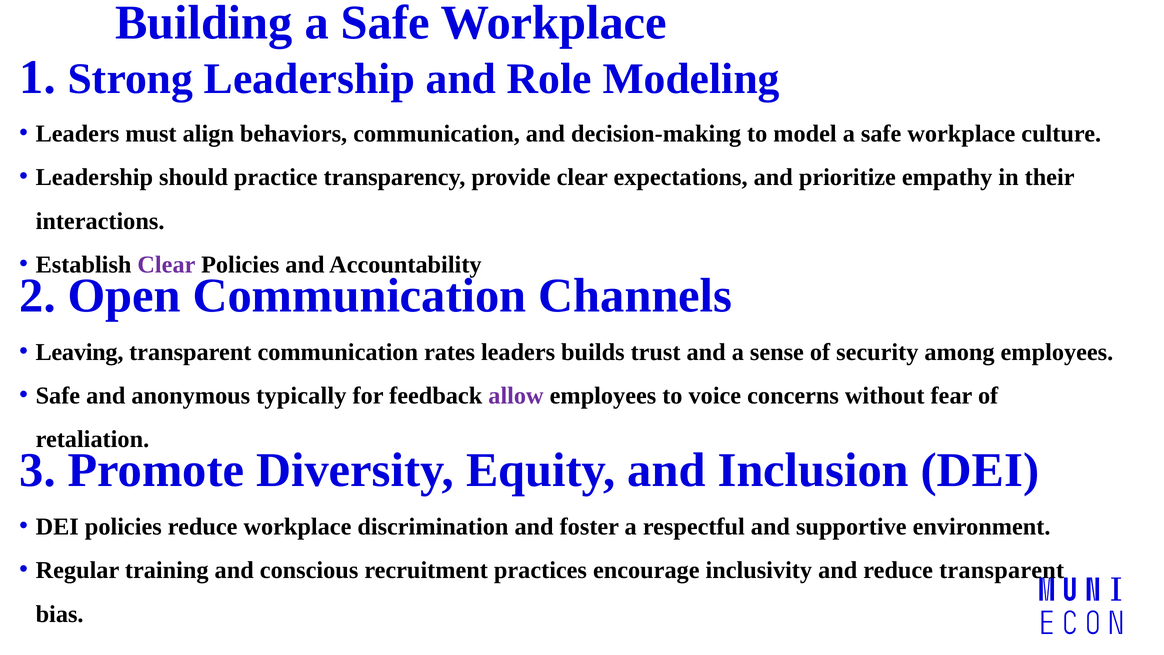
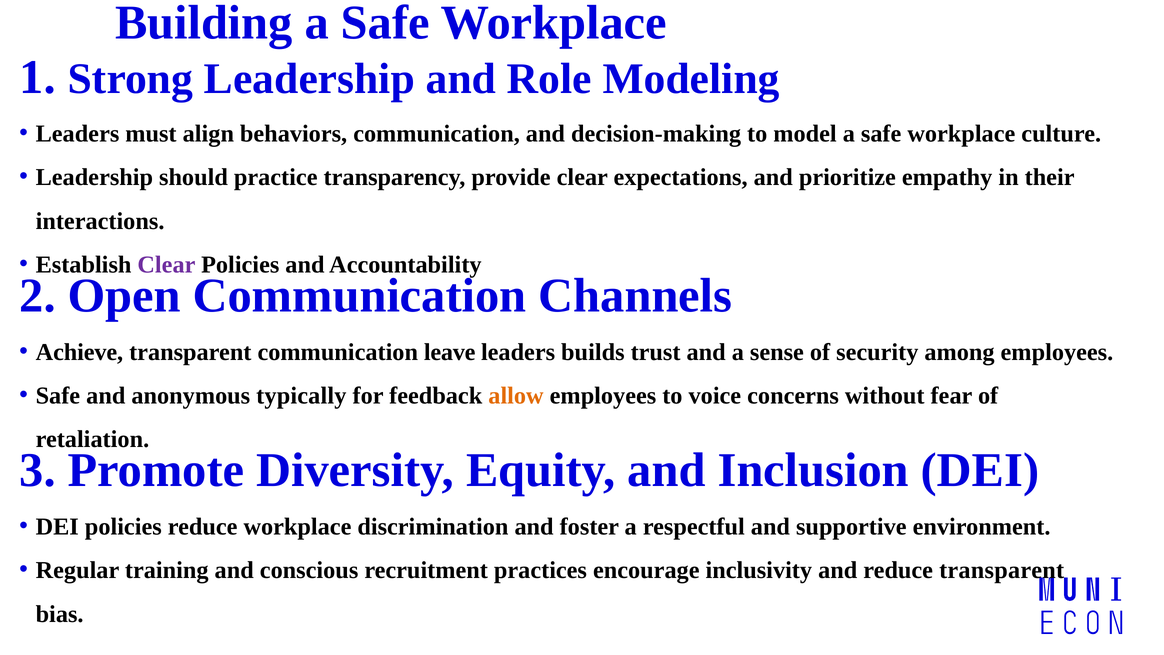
Leaving: Leaving -> Achieve (79, 352)
rates: rates -> leave (450, 352)
allow colour: purple -> orange (516, 396)
